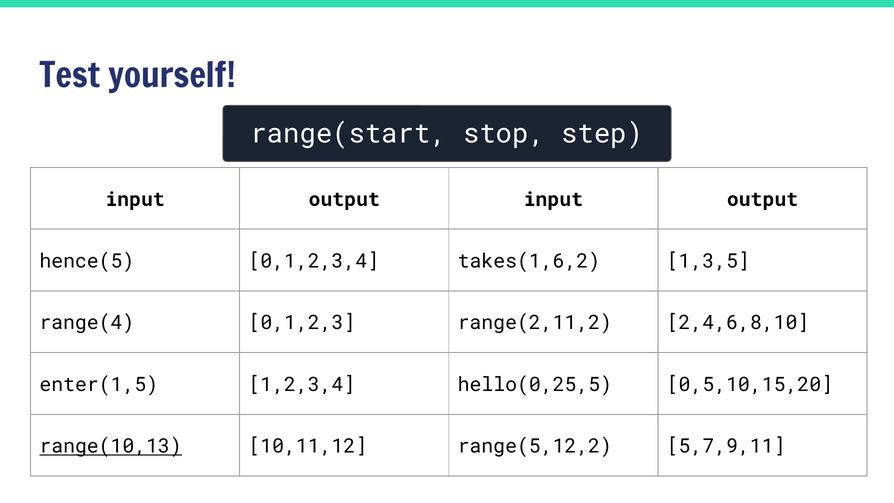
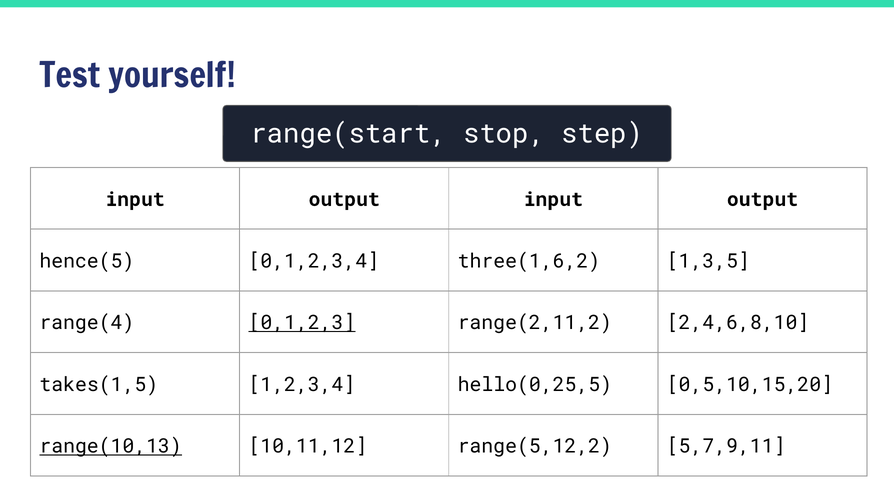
takes(1,6,2: takes(1,6,2 -> three(1,6,2 (529, 261)
0,1,2,3 underline: none -> present (302, 323)
enter(1,5: enter(1,5 -> takes(1,5 (99, 384)
